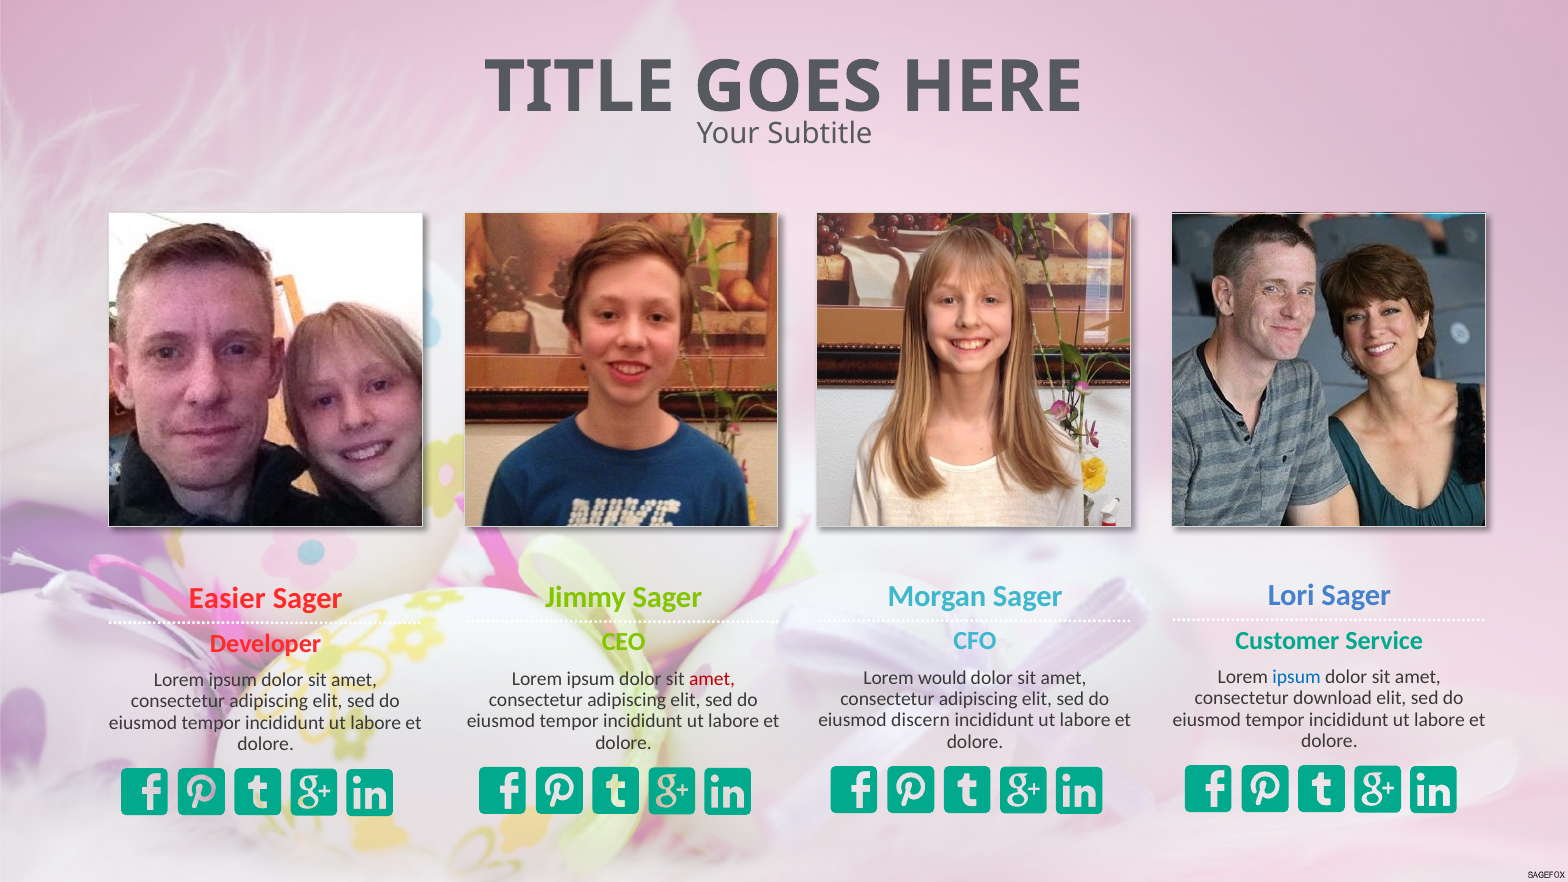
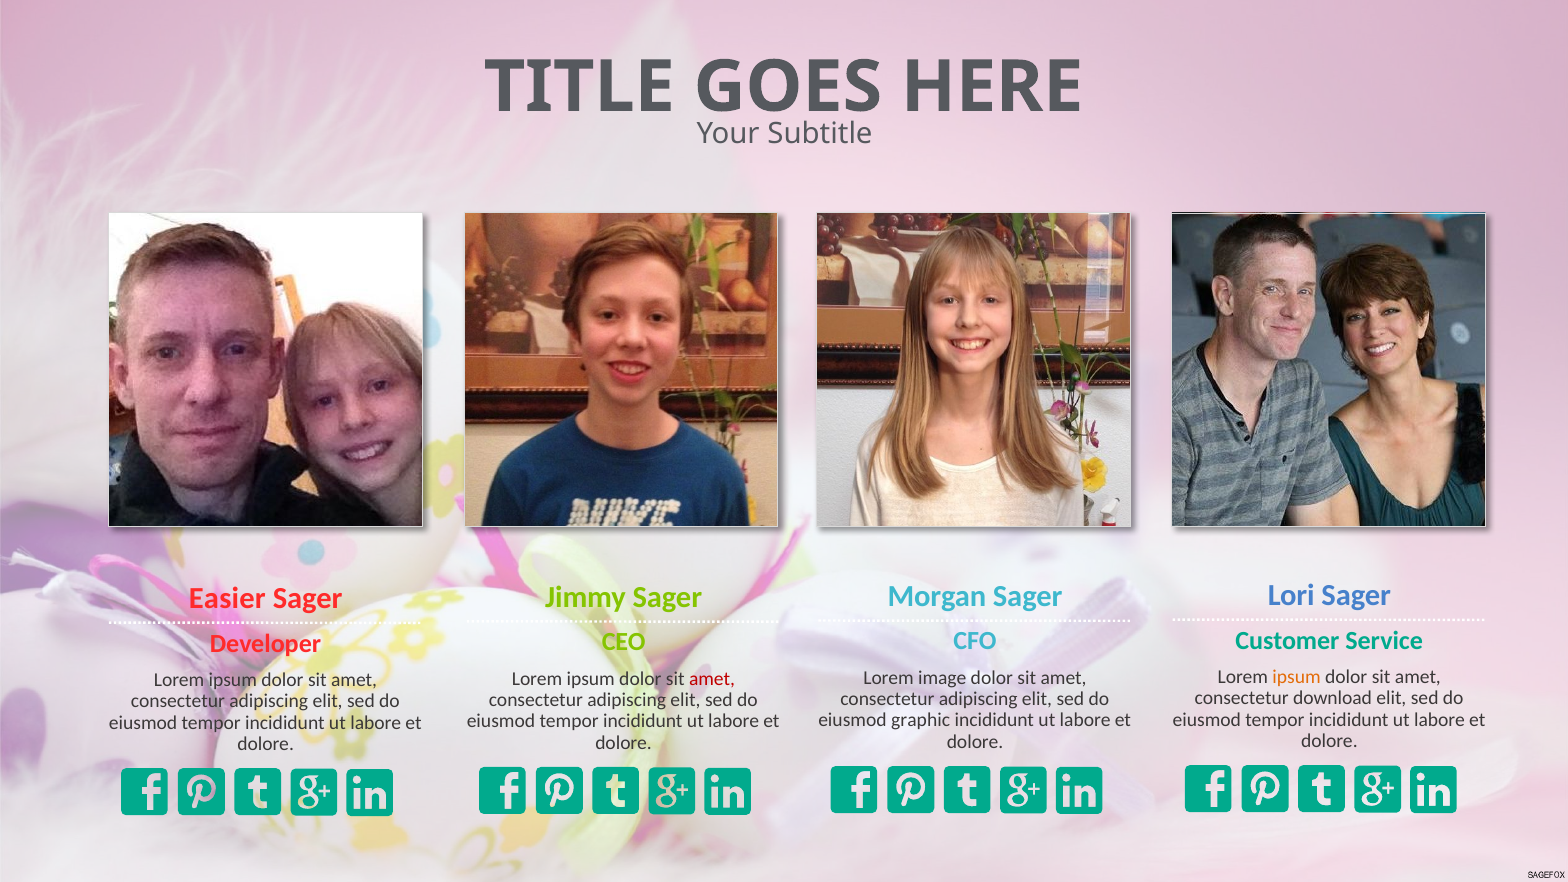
ipsum colour: blue -> orange (1297, 677)
would: would -> image (942, 678)
discern: discern -> graphic (921, 721)
